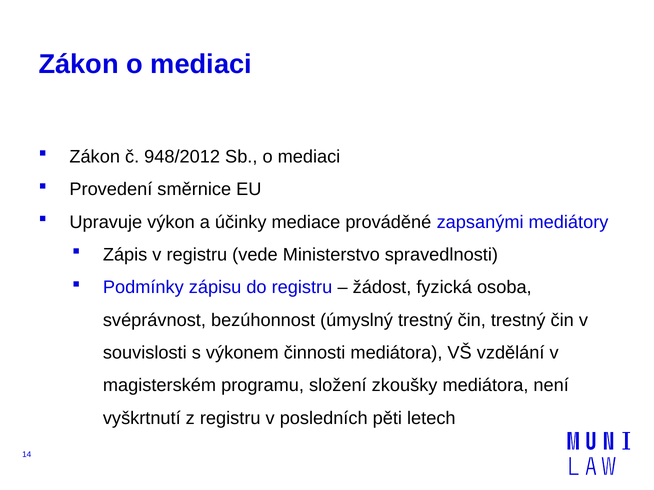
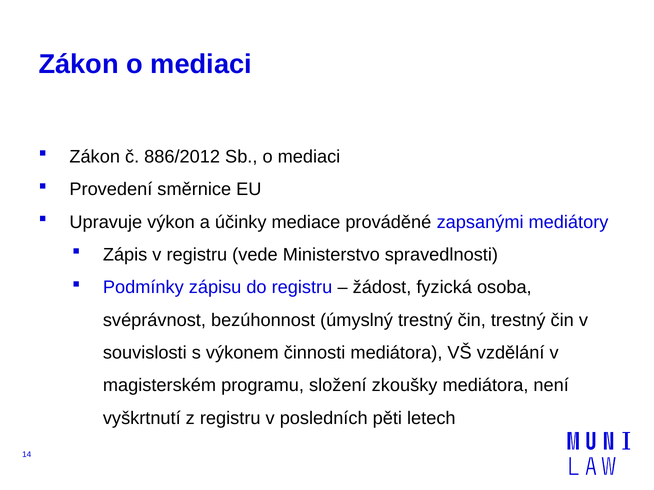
948/2012: 948/2012 -> 886/2012 (182, 157)
